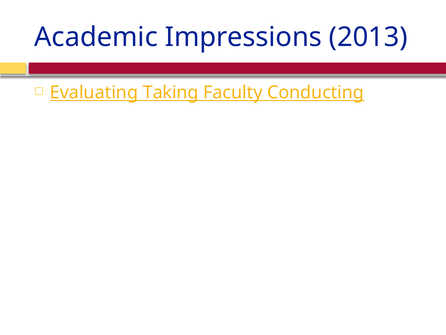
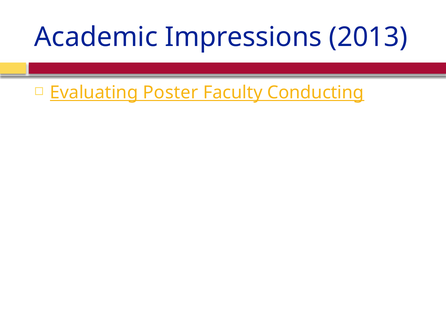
Taking: Taking -> Poster (171, 92)
